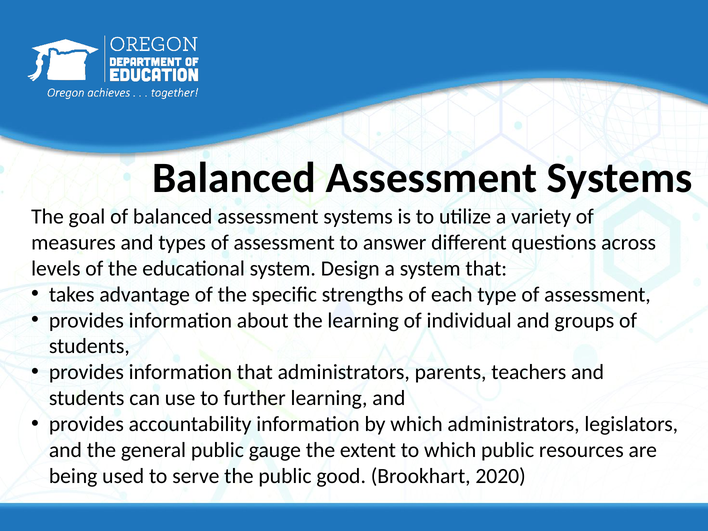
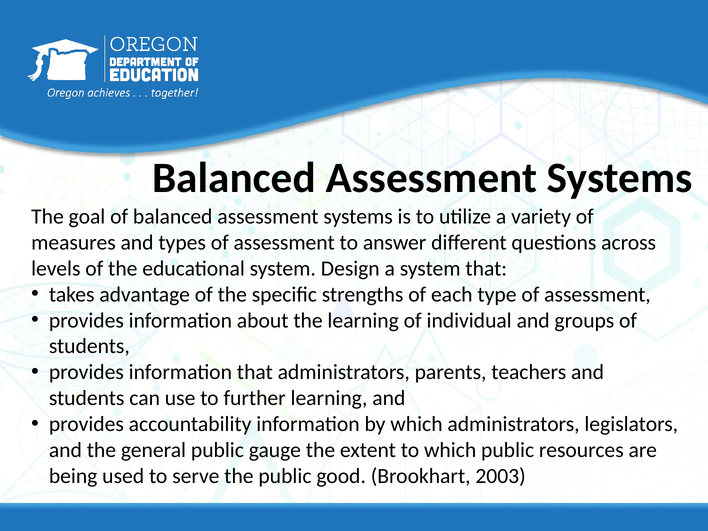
2020: 2020 -> 2003 (501, 476)
